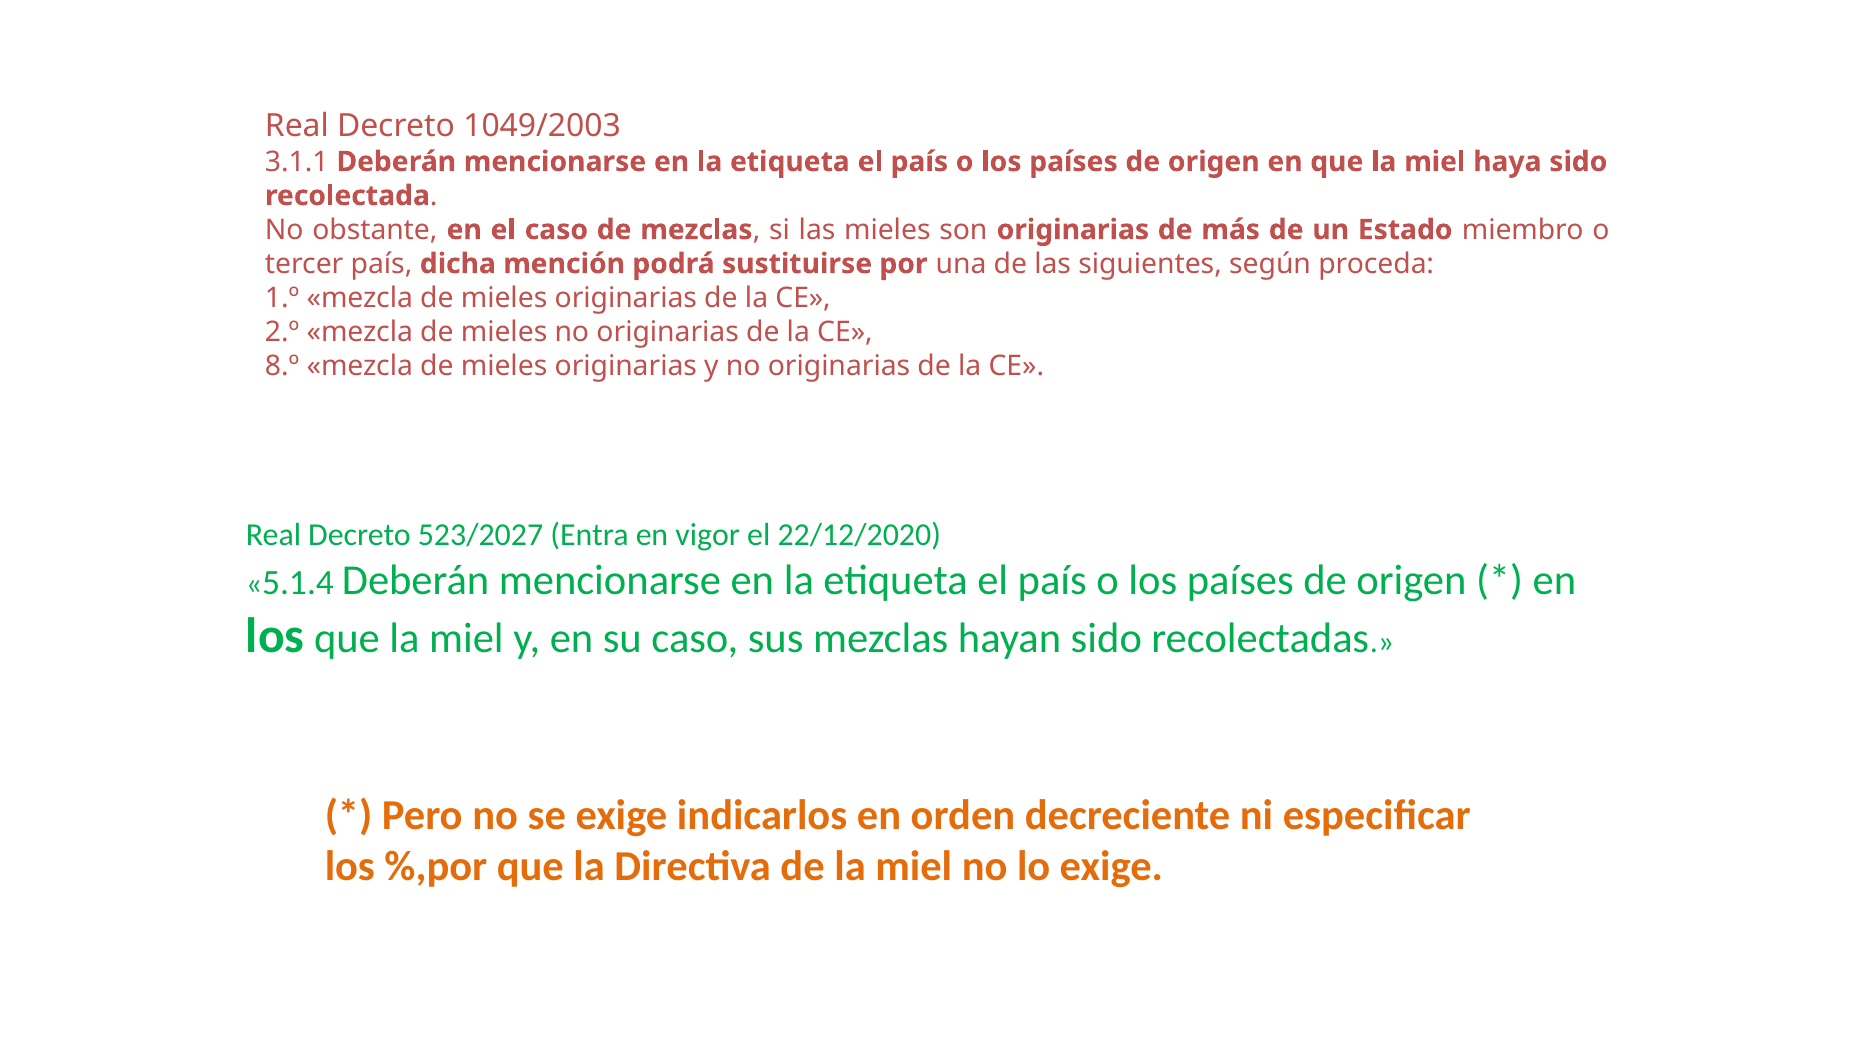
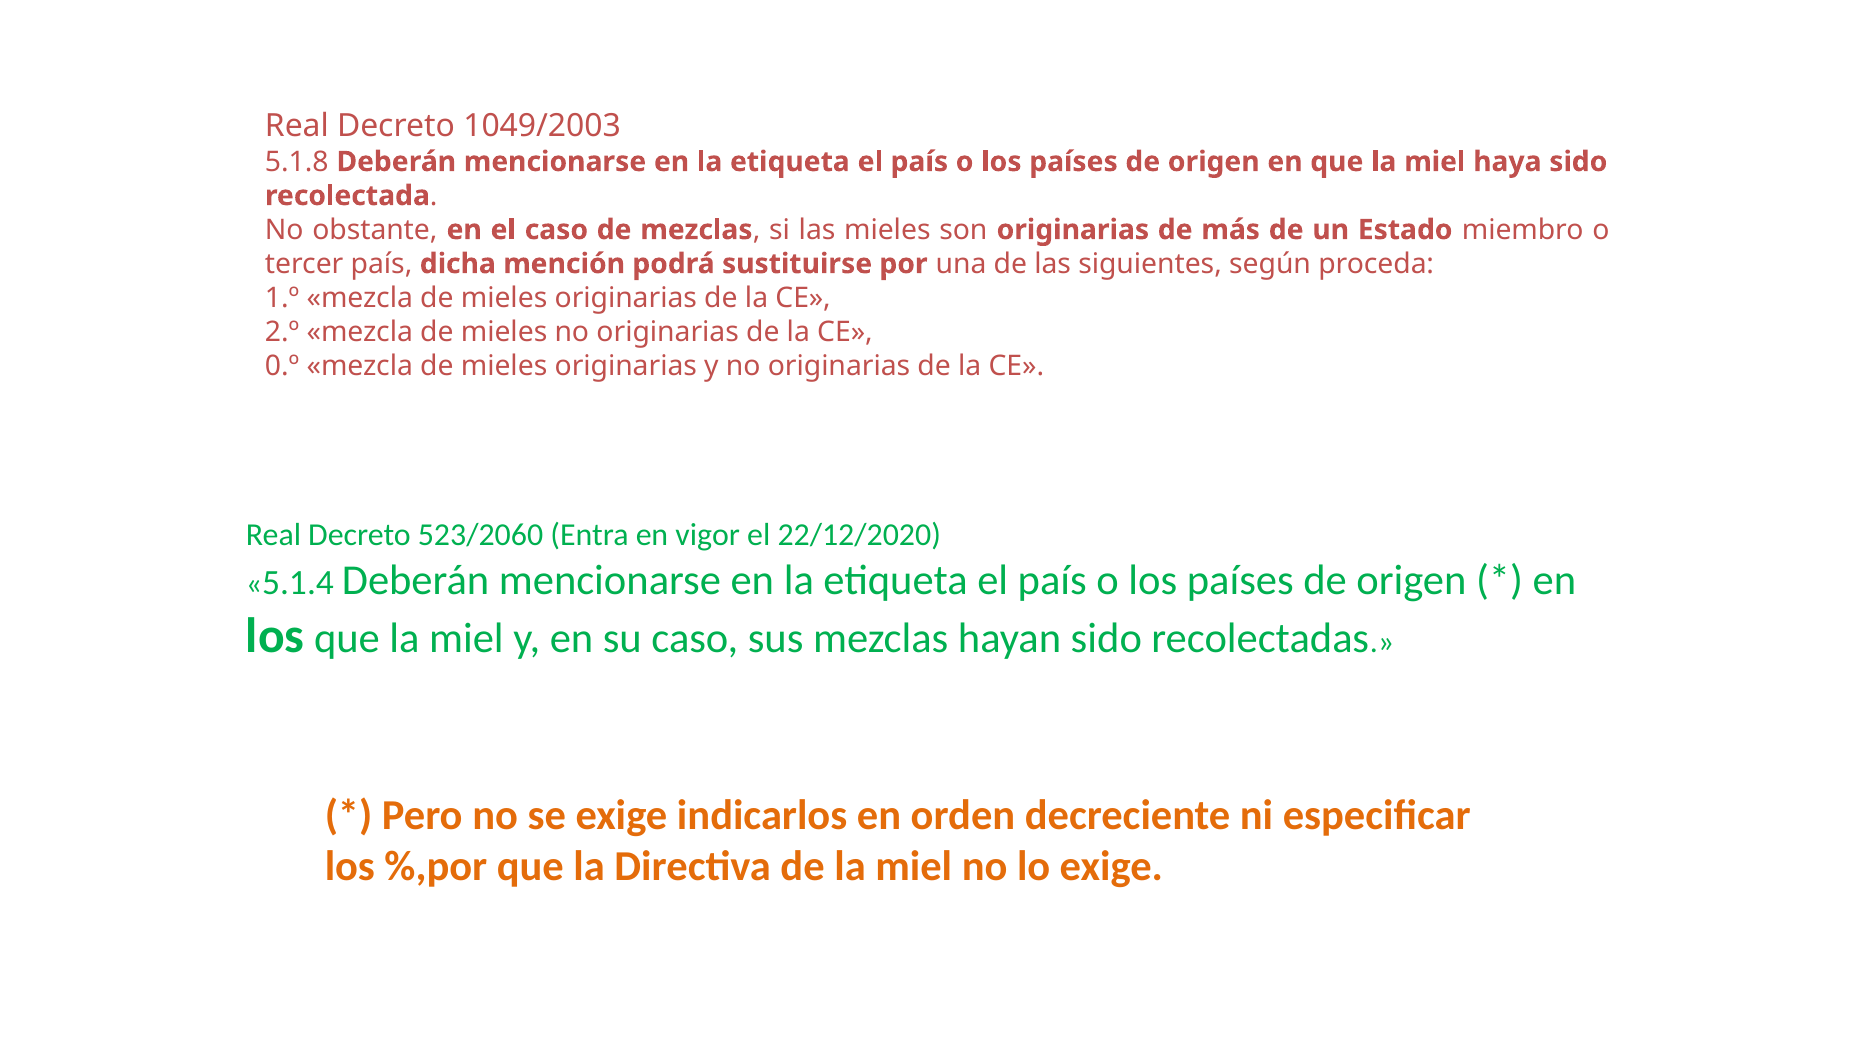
3.1.1: 3.1.1 -> 5.1.8 (297, 162)
8.º: 8.º -> 0.º (282, 366)
523/2027: 523/2027 -> 523/2060 (481, 534)
